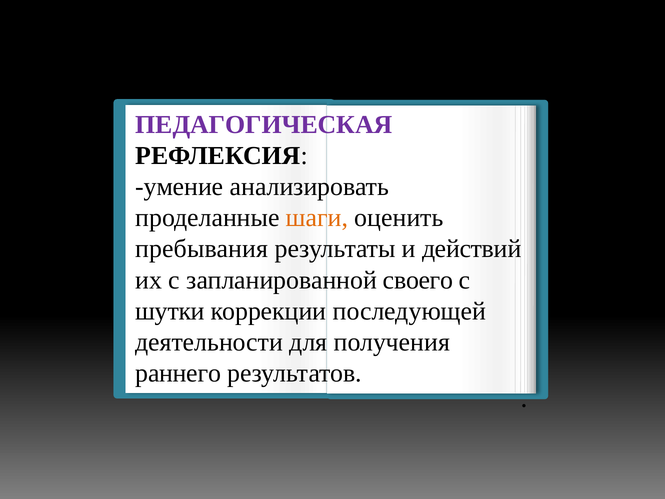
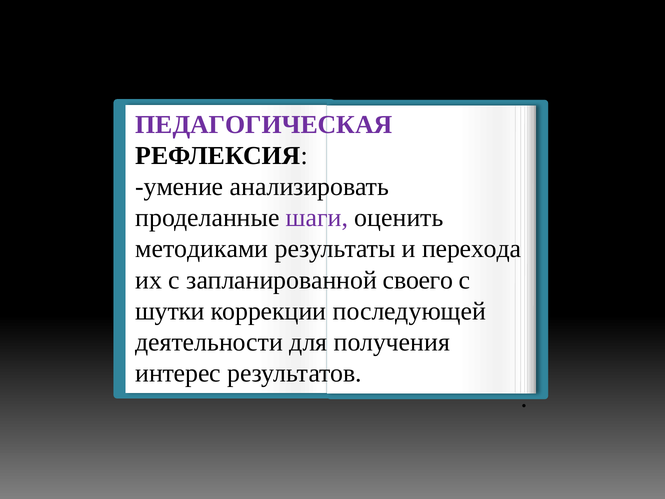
шаги colour: orange -> purple (317, 218)
пребывания: пребывания -> методиками (202, 249)
действий: действий -> перехода (472, 249)
раннего: раннего -> интерес (178, 373)
